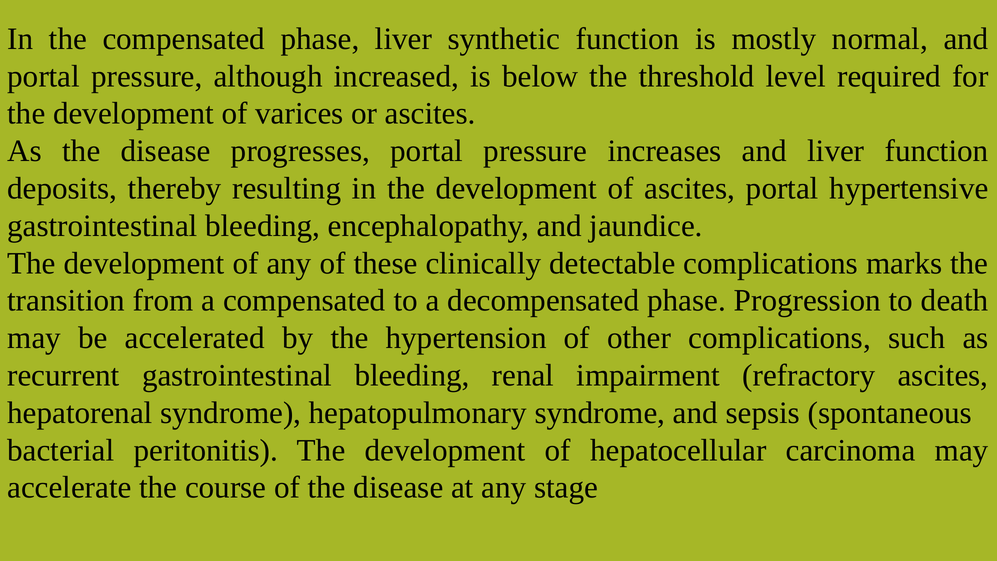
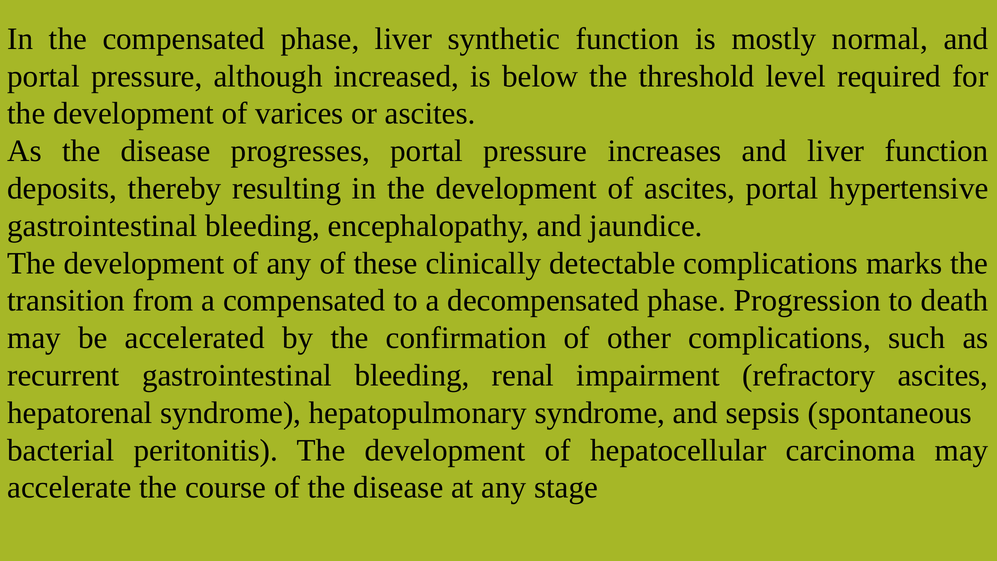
hypertension: hypertension -> confirmation (466, 338)
